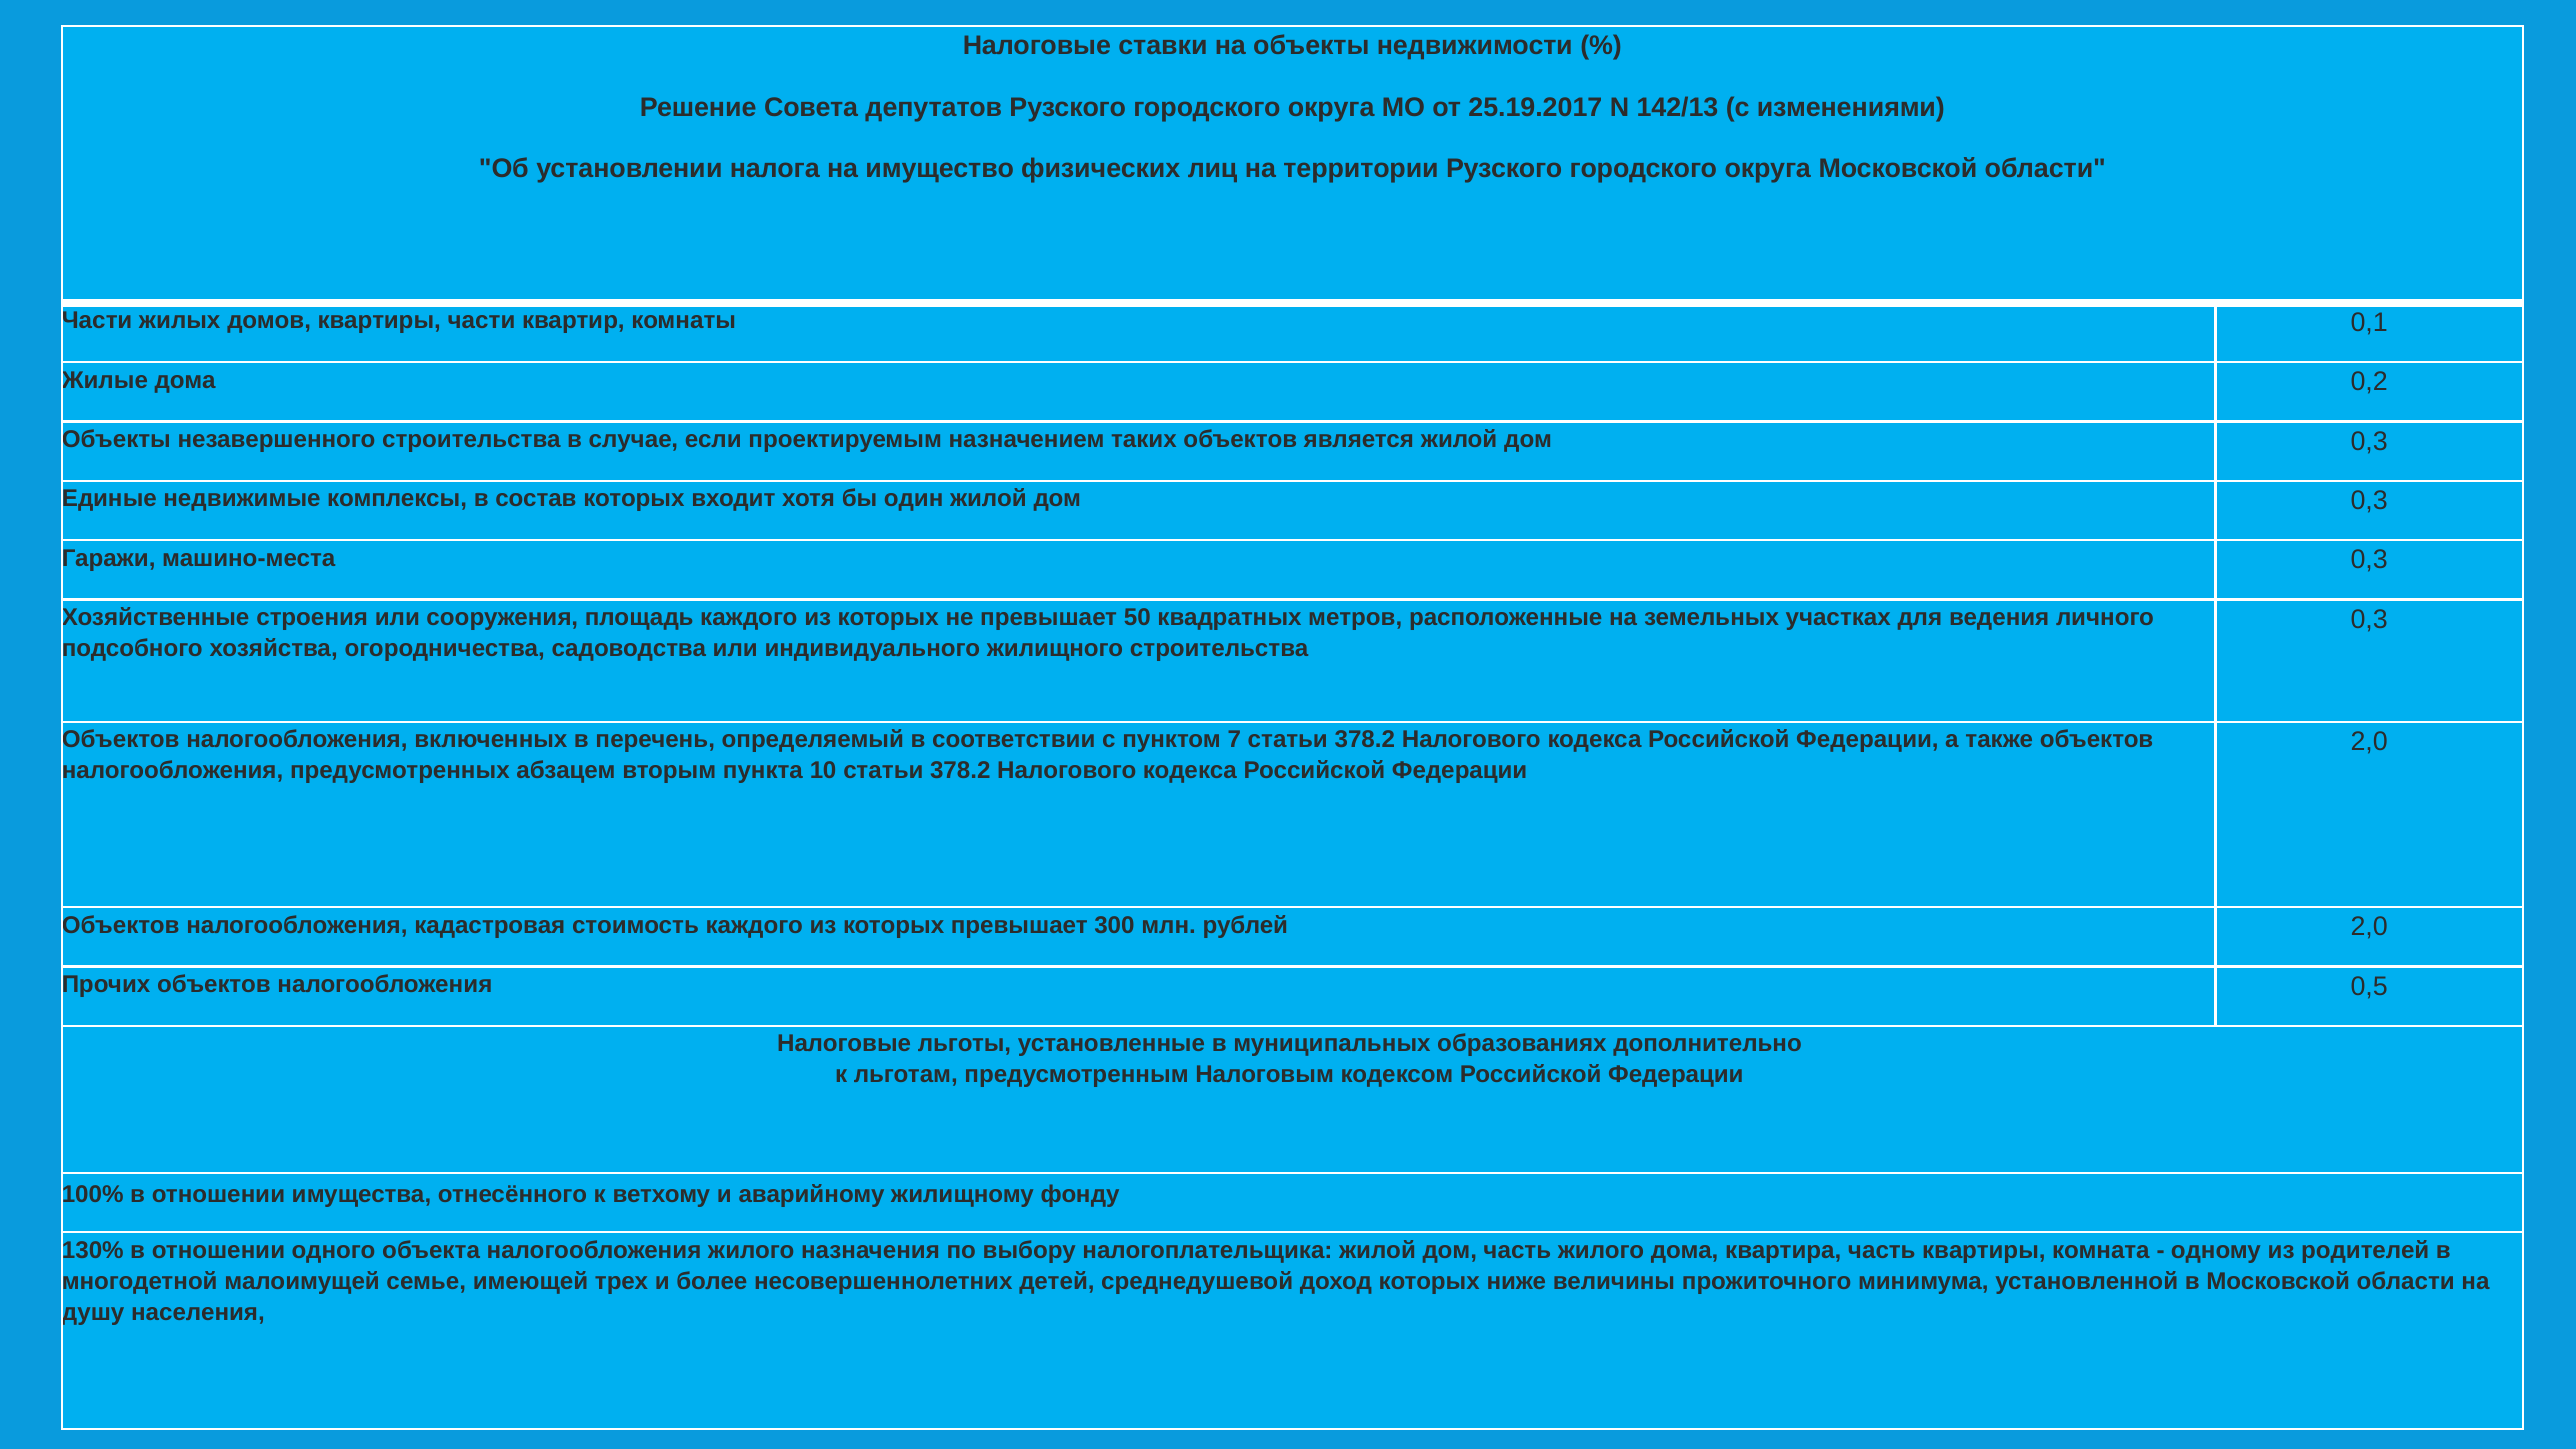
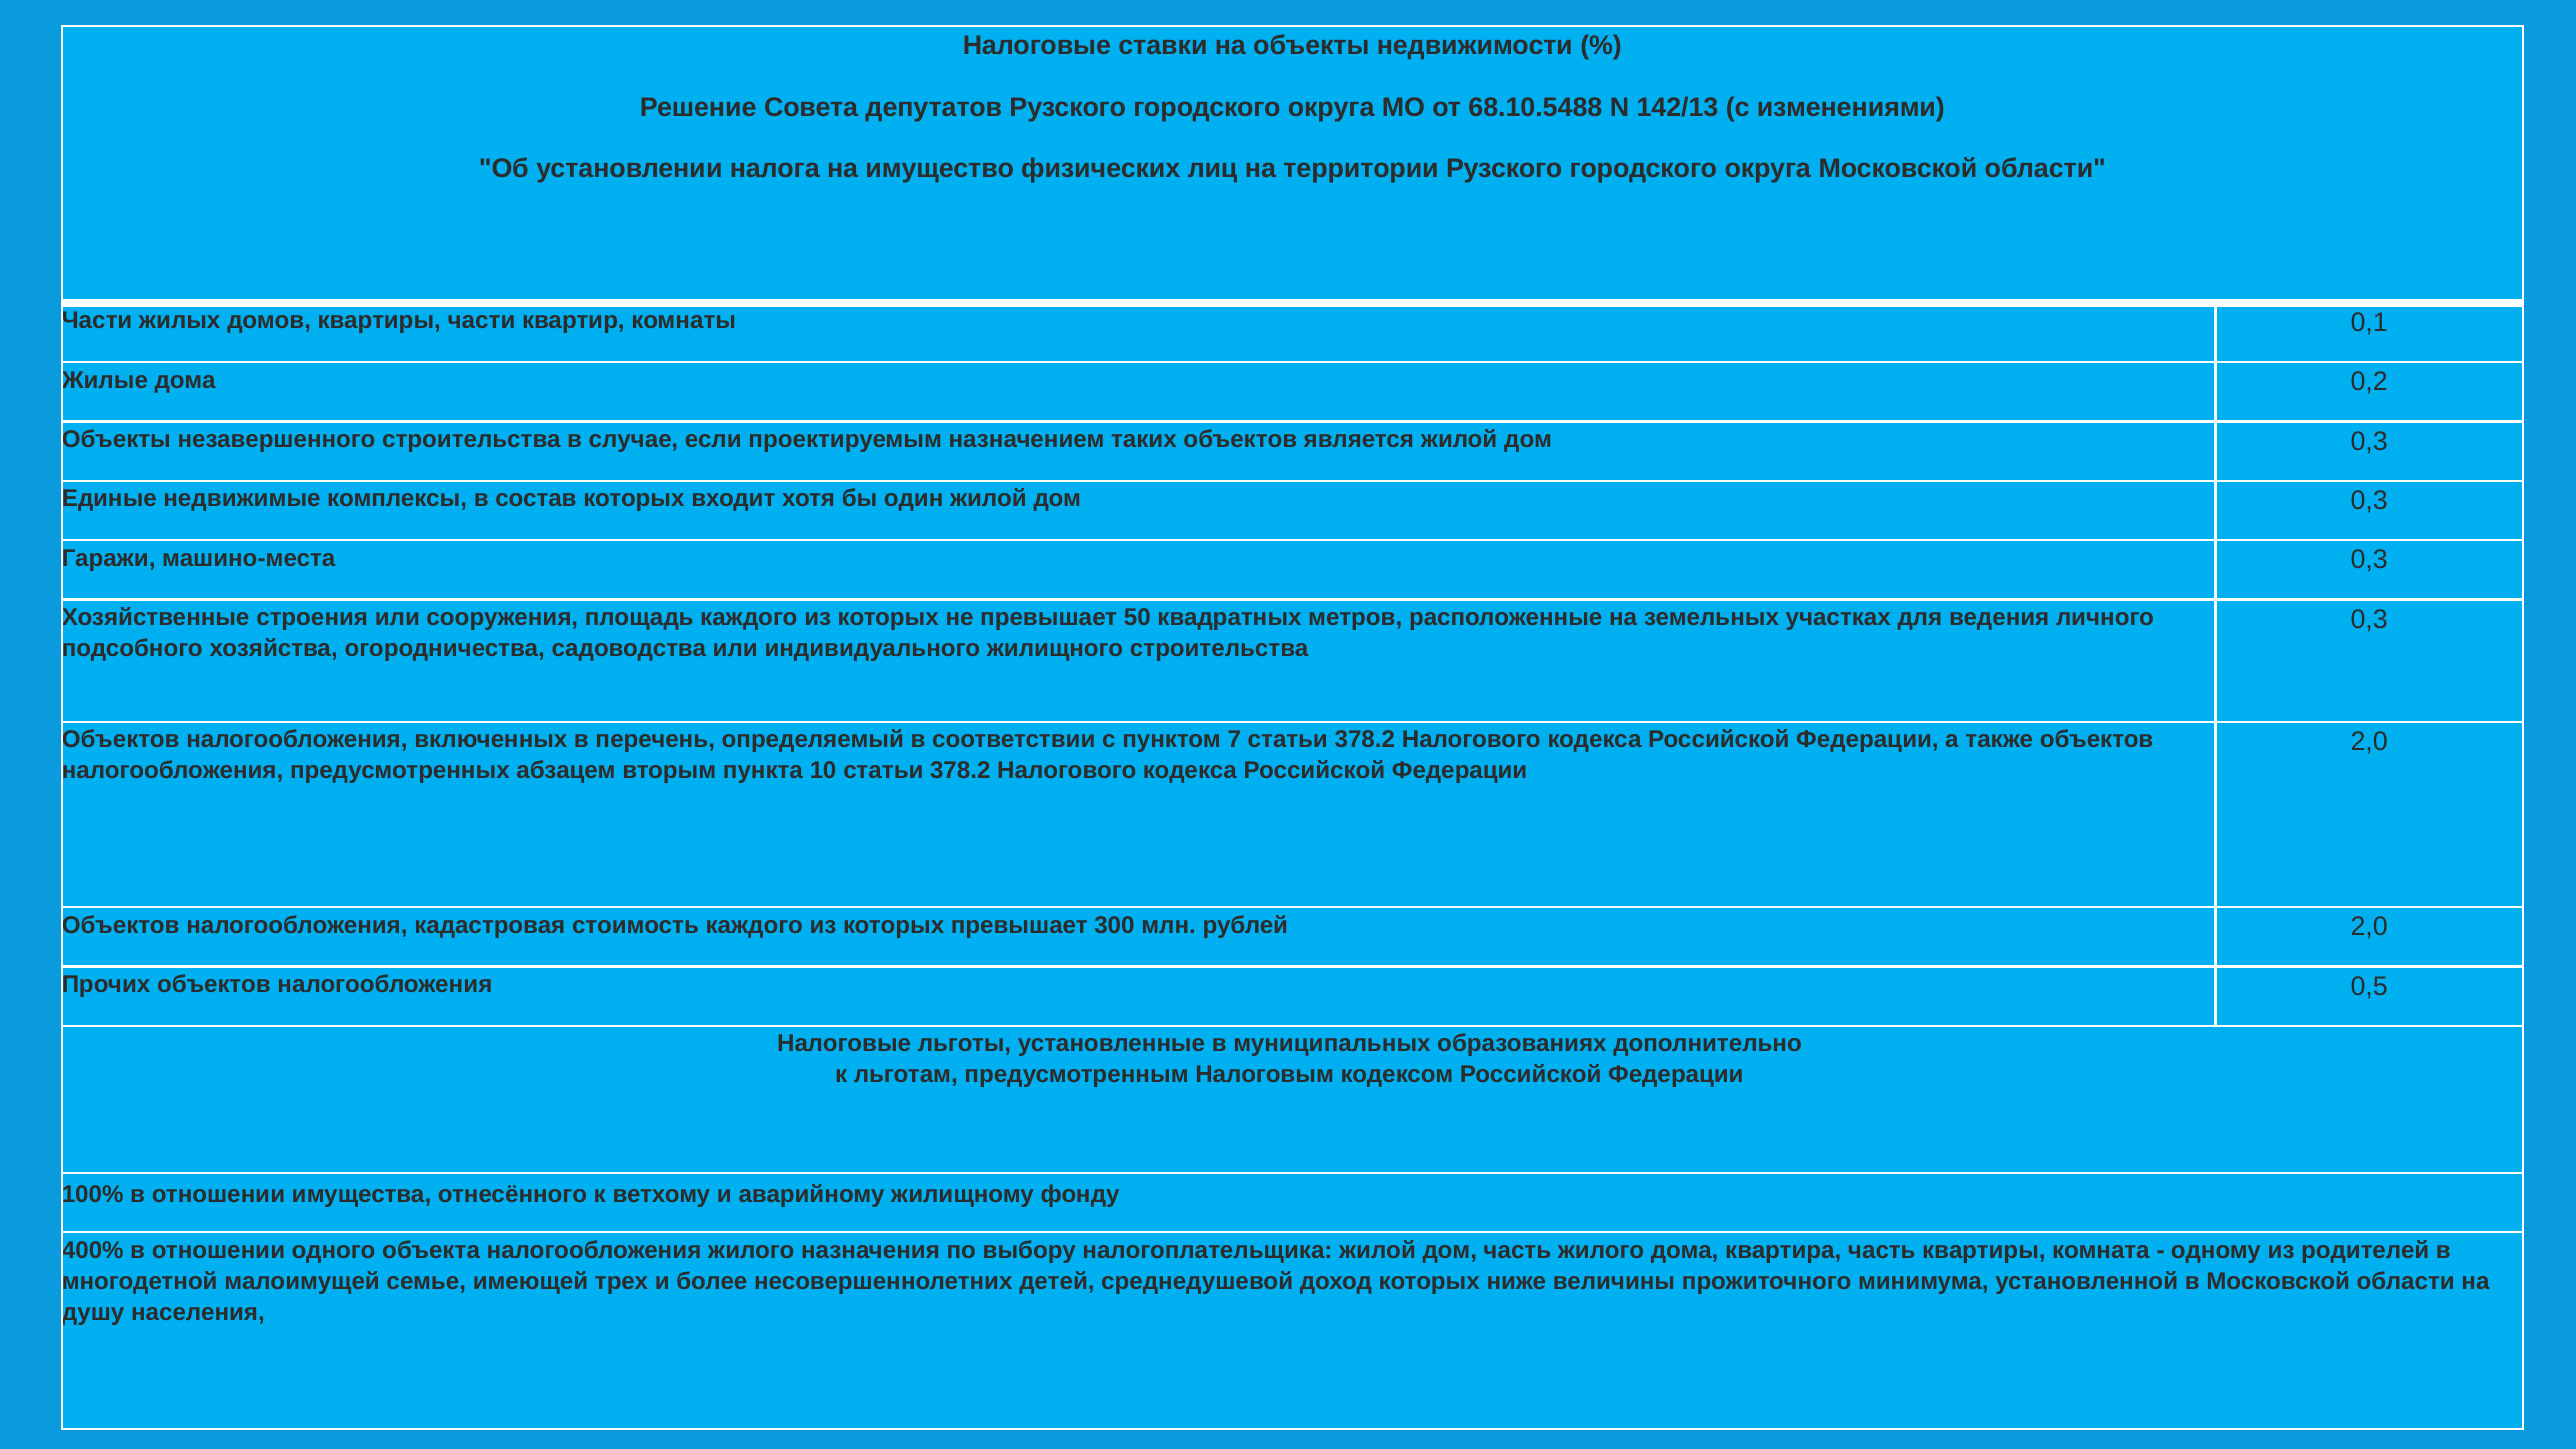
25.19.2017: 25.19.2017 -> 68.10.5488 (1535, 107)
130%: 130% -> 400% (93, 1250)
